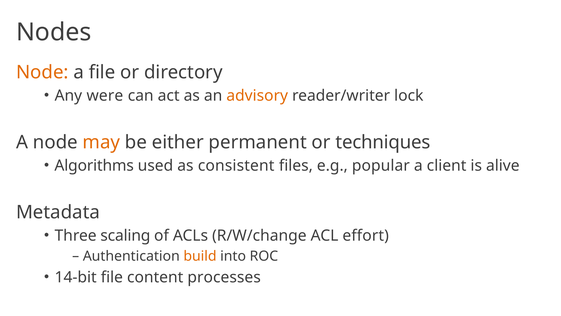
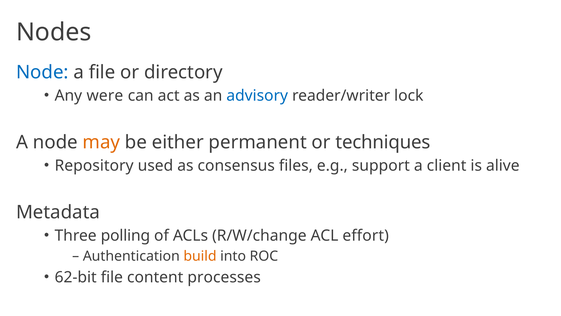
Node colour: orange -> blue (42, 72)
advisory colour: orange -> blue (257, 96)
Algorithms: Algorithms -> Repository (94, 166)
consistent: consistent -> consensus (236, 166)
popular: popular -> support (381, 166)
scaling: scaling -> polling (125, 235)
14-bit: 14-bit -> 62-bit (76, 277)
